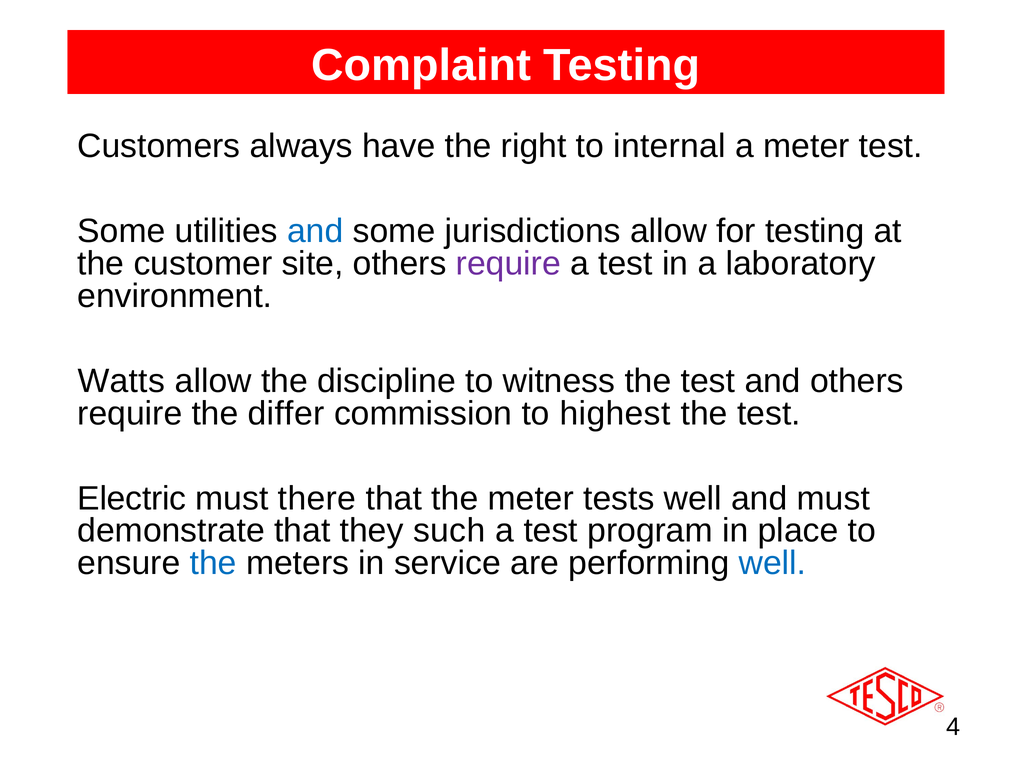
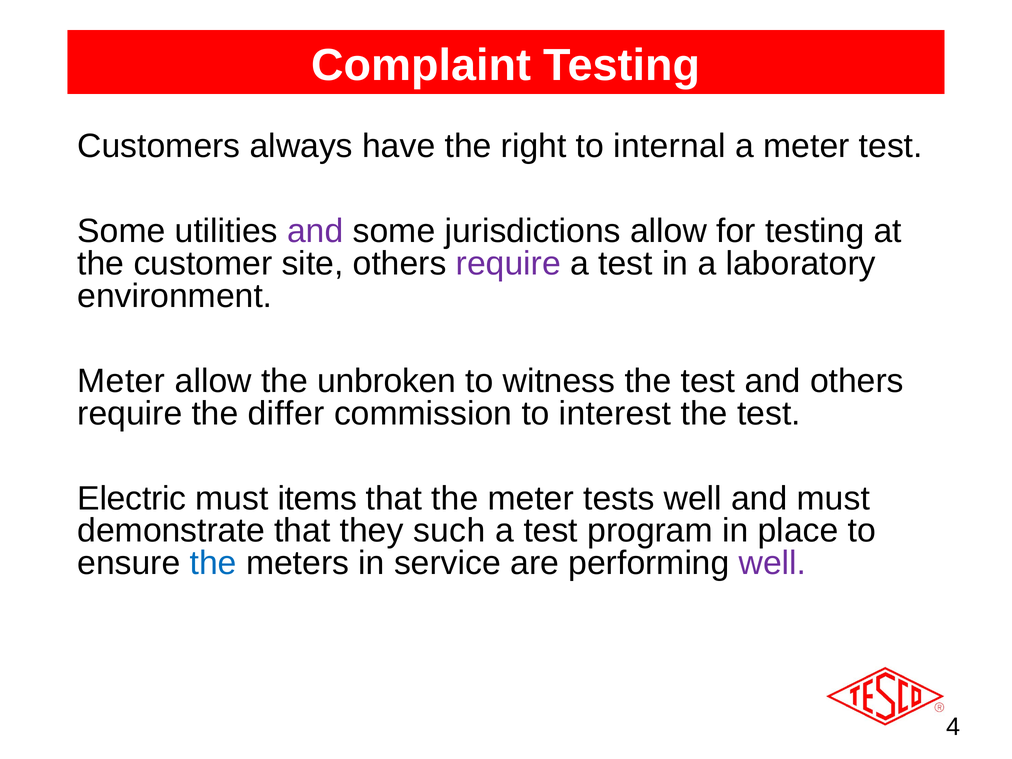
and colour: blue -> purple (315, 231)
Watts: Watts -> Meter (121, 381)
discipline: discipline -> unbroken (387, 381)
highest: highest -> interest (615, 413)
there: there -> items (317, 498)
well colour: blue -> purple (773, 563)
